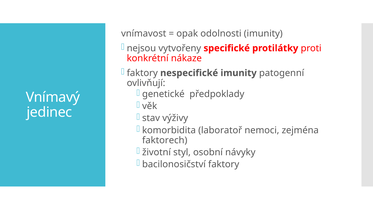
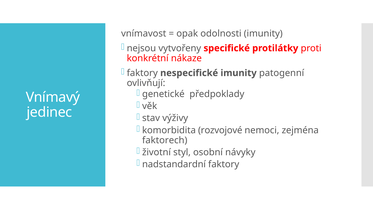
laboratoř: laboratoř -> rozvojové (220, 130)
bacilonosičství: bacilonosičství -> nadstandardní (174, 164)
